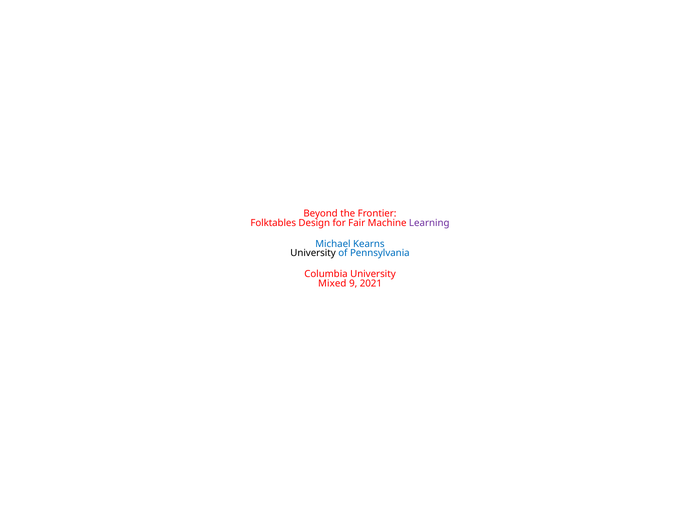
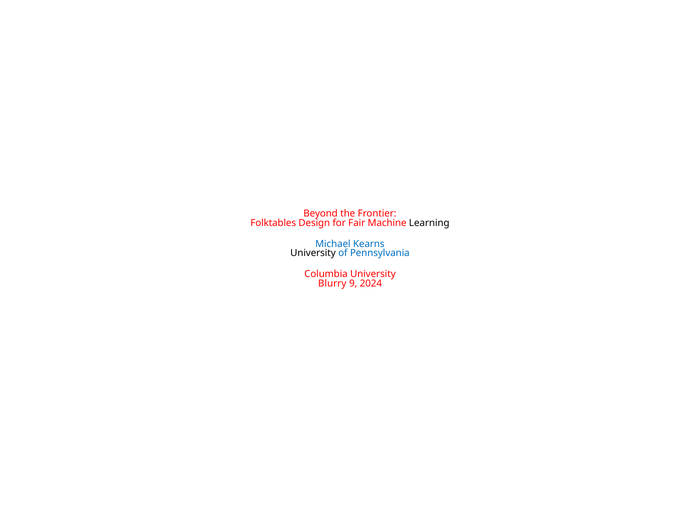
Learning colour: purple -> black (429, 223)
Mixed: Mixed -> Blurry (332, 284)
2021: 2021 -> 2024 (371, 284)
